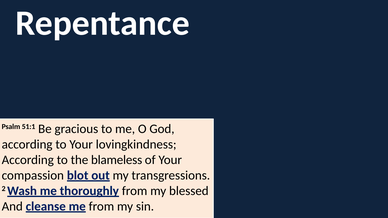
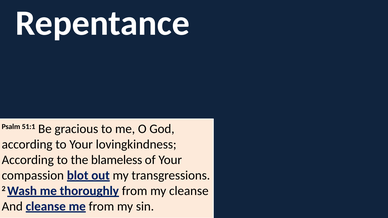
my blessed: blessed -> cleanse (189, 191)
